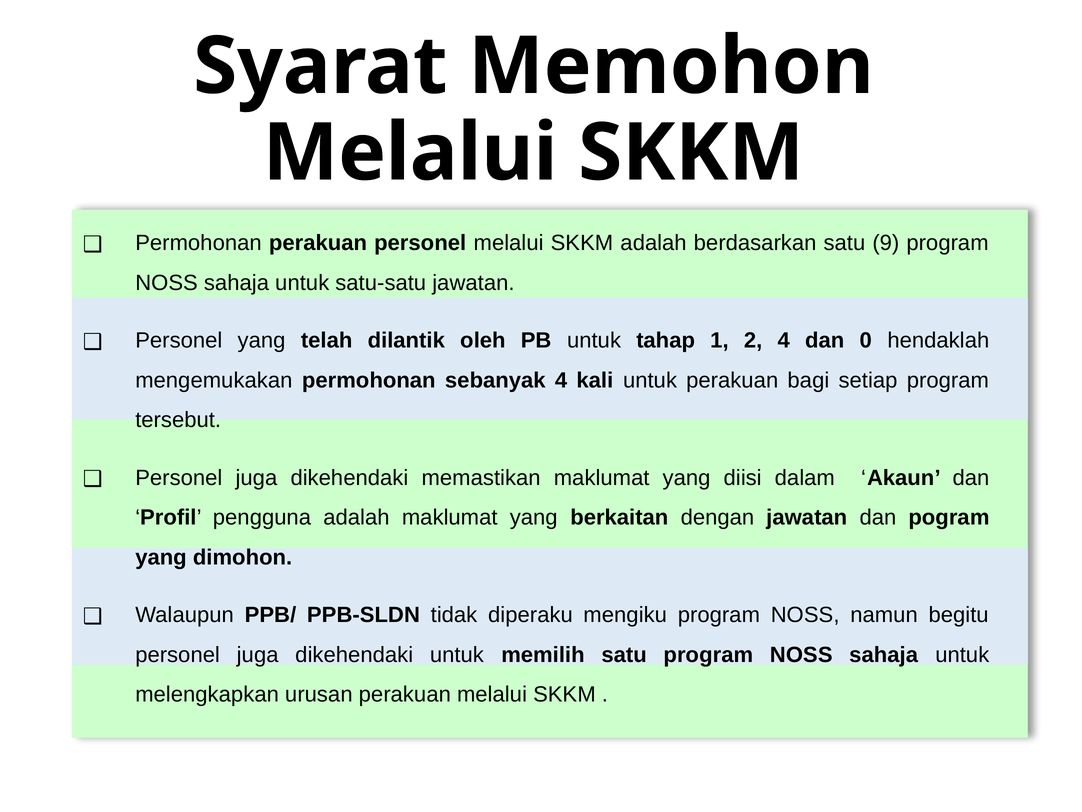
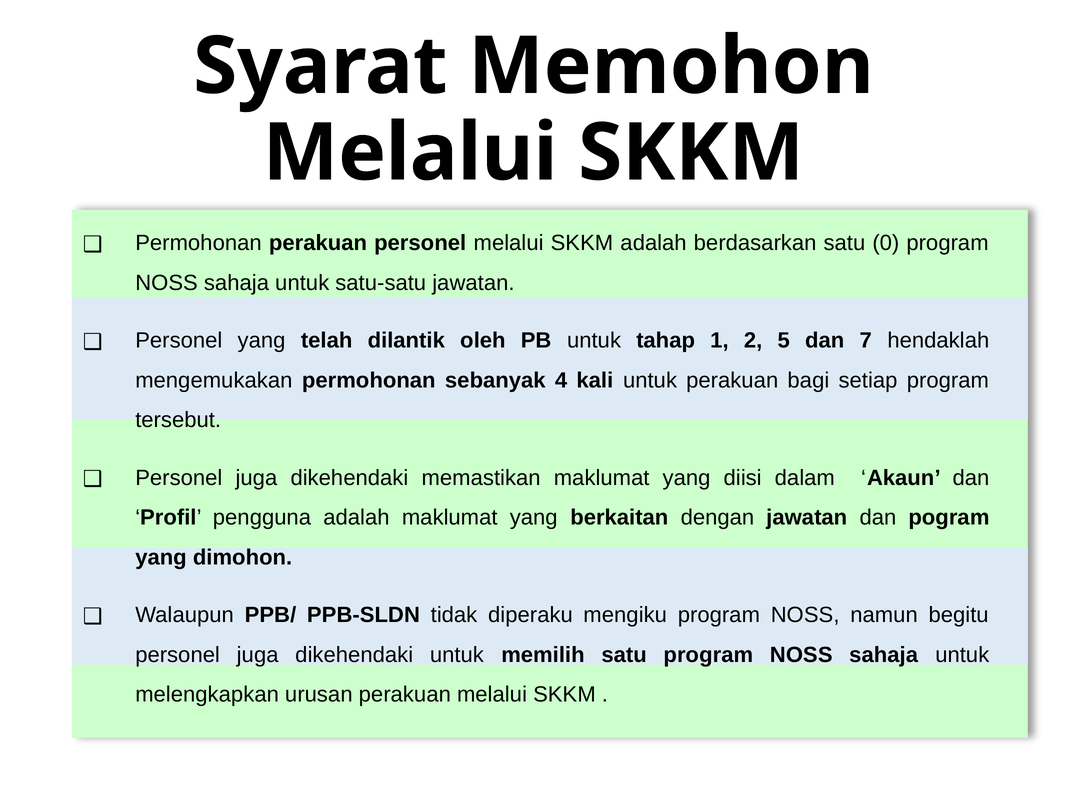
9: 9 -> 0 (886, 243)
2 4: 4 -> 5 (784, 340)
0: 0 -> 7 (866, 340)
